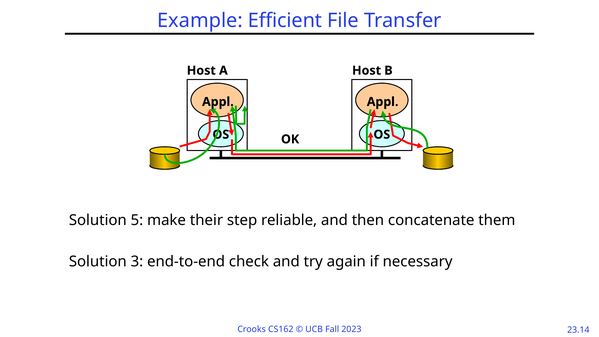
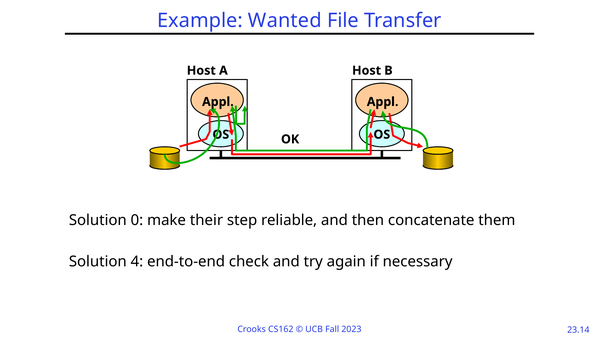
Efficient: Efficient -> Wanted (285, 20)
5: 5 -> 0 (137, 220)
3: 3 -> 4 (137, 262)
